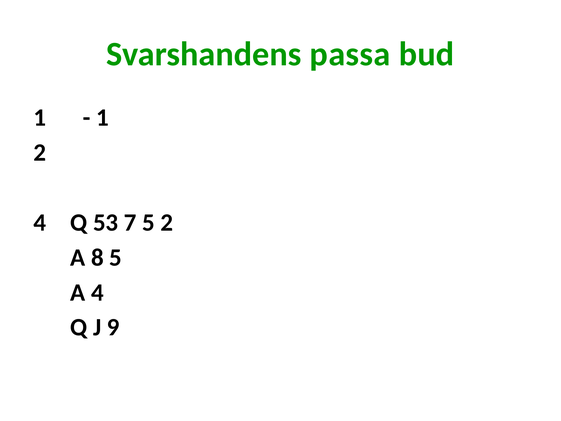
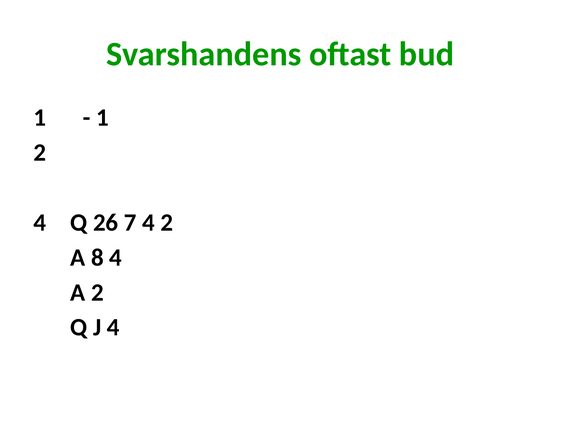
passa: passa -> oftast (350, 54)
53: 53 -> 26 (106, 222)
7 5: 5 -> 4 (149, 222)
8 5: 5 -> 4 (116, 257)
4: 4 -> 2 (97, 292)
J 9: 9 -> 4 (113, 327)
